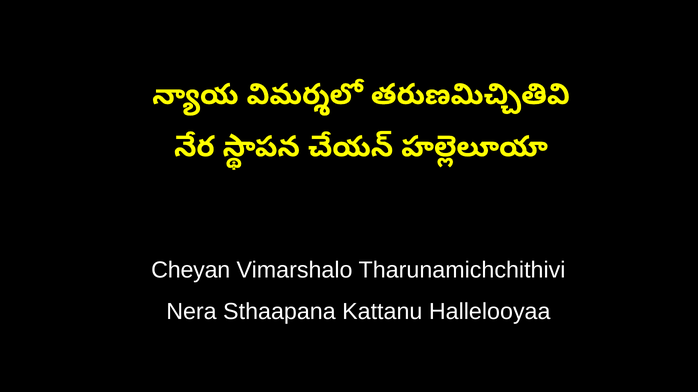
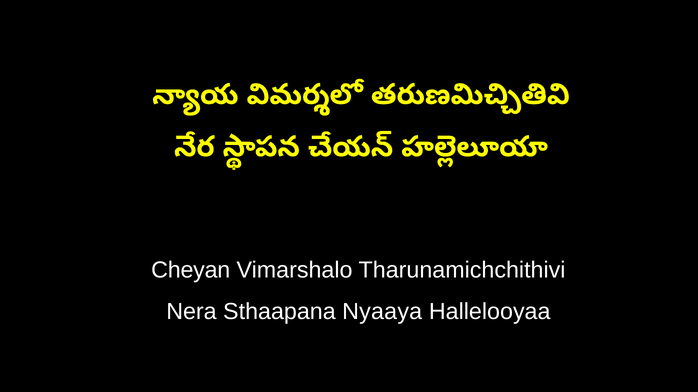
Kattanu: Kattanu -> Nyaaya (382, 312)
